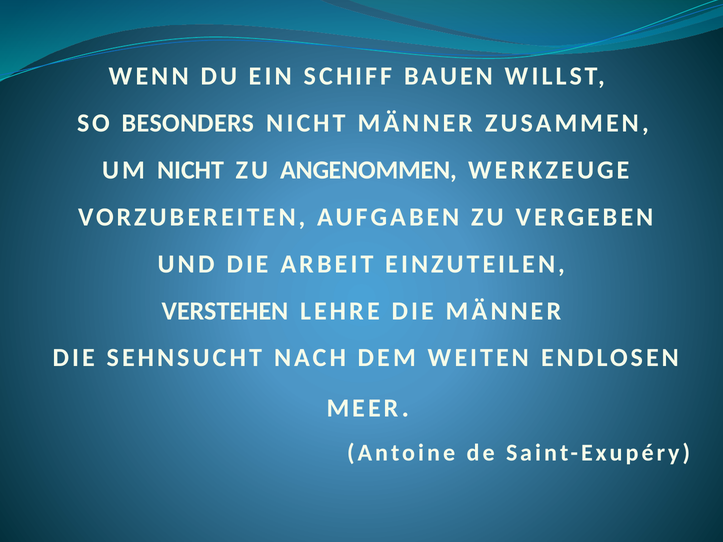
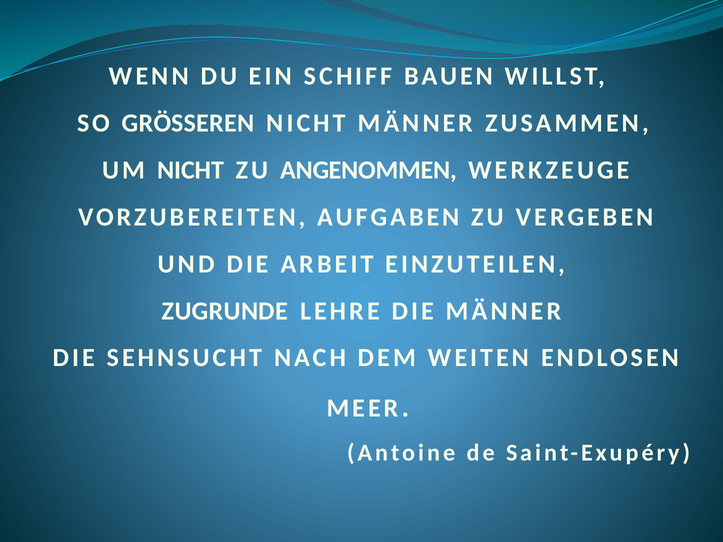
BESONDERS: BESONDERS -> GRÖSSEREN (188, 123)
VERSTEHEN: VERSTEHEN -> ZUGRUNDE (225, 311)
